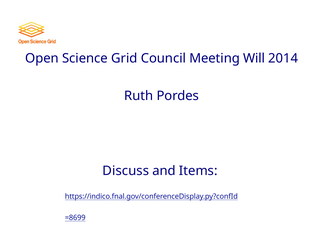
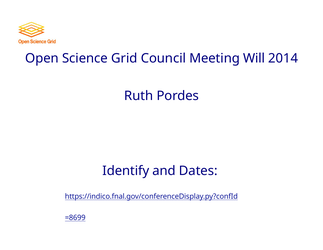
Discuss: Discuss -> Identify (126, 171)
Items: Items -> Dates (198, 171)
